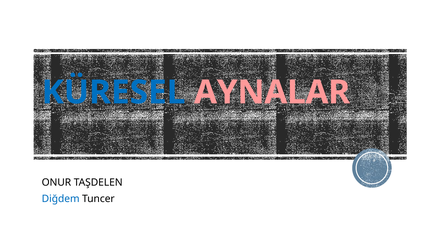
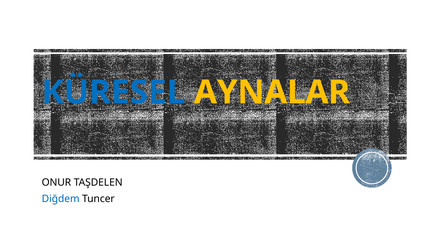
AYNALAR colour: pink -> yellow (272, 92)
